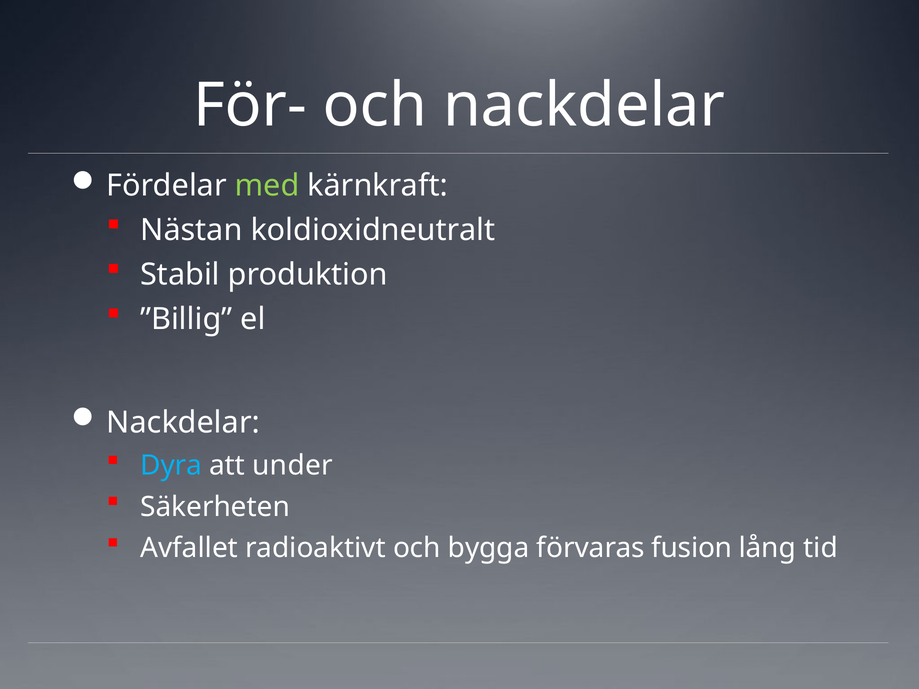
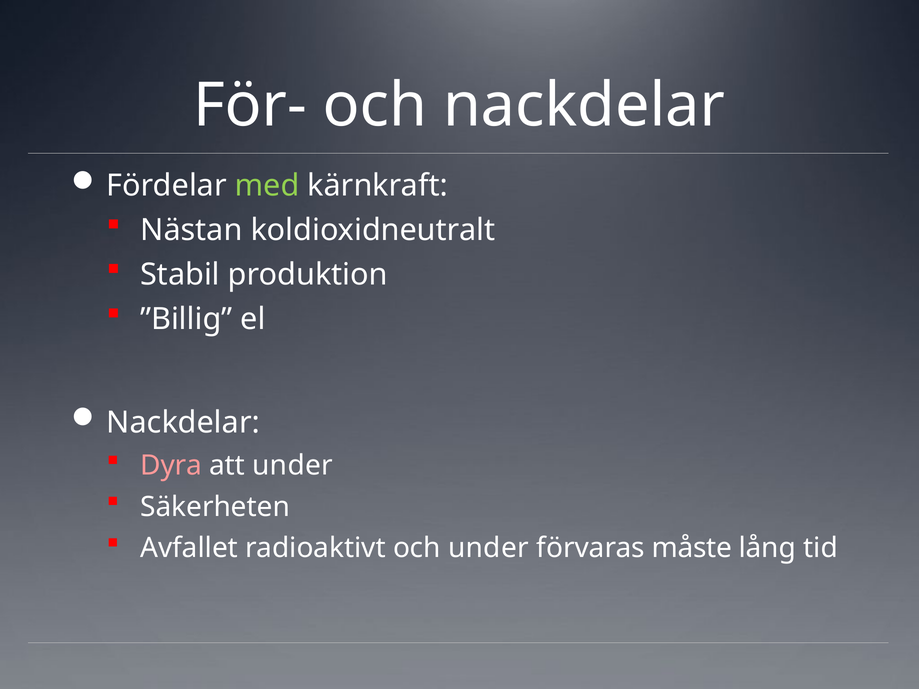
Dyra colour: light blue -> pink (171, 466)
och bygga: bygga -> under (488, 548)
fusion: fusion -> måste (692, 548)
